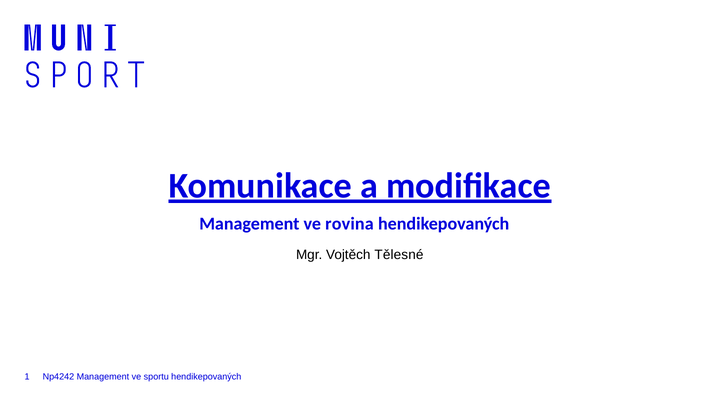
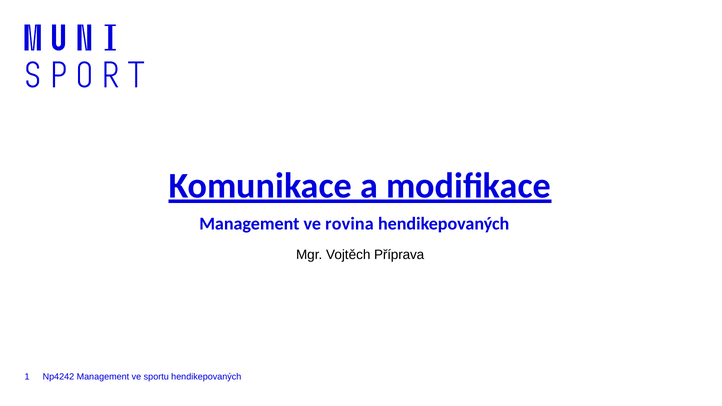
Tělesné: Tělesné -> Příprava (399, 255)
